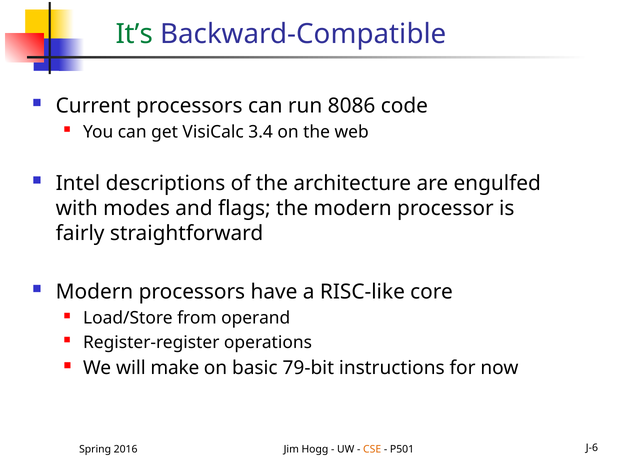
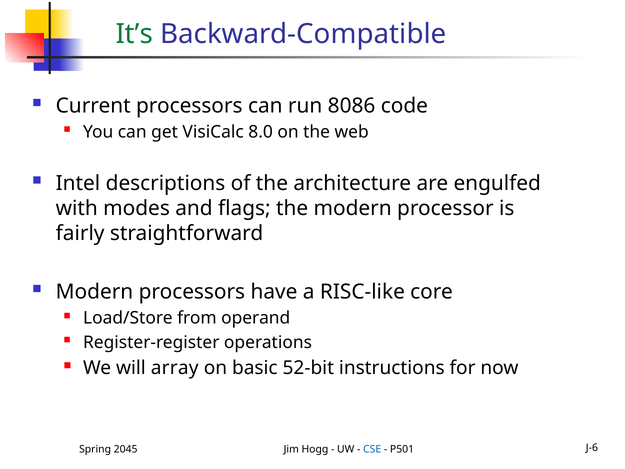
3.4: 3.4 -> 8.0 (261, 132)
make: make -> array (175, 368)
79-bit: 79-bit -> 52-bit (308, 368)
2016: 2016 -> 2045 (126, 449)
CSE colour: orange -> blue (372, 449)
